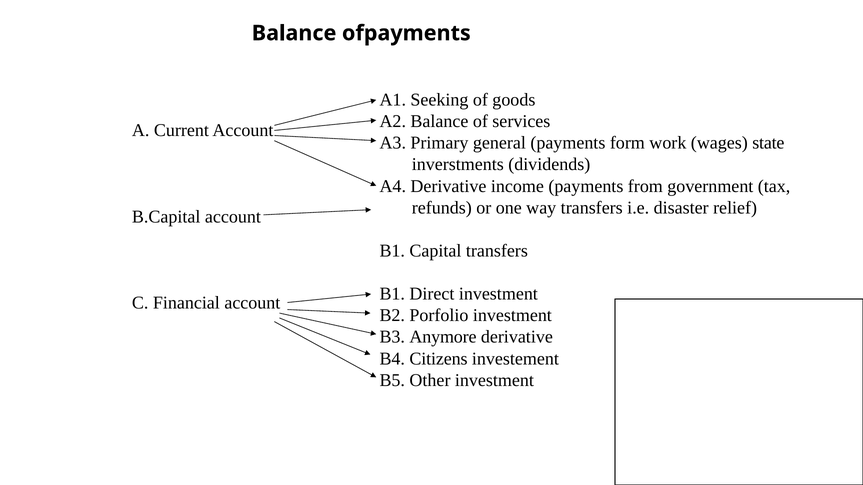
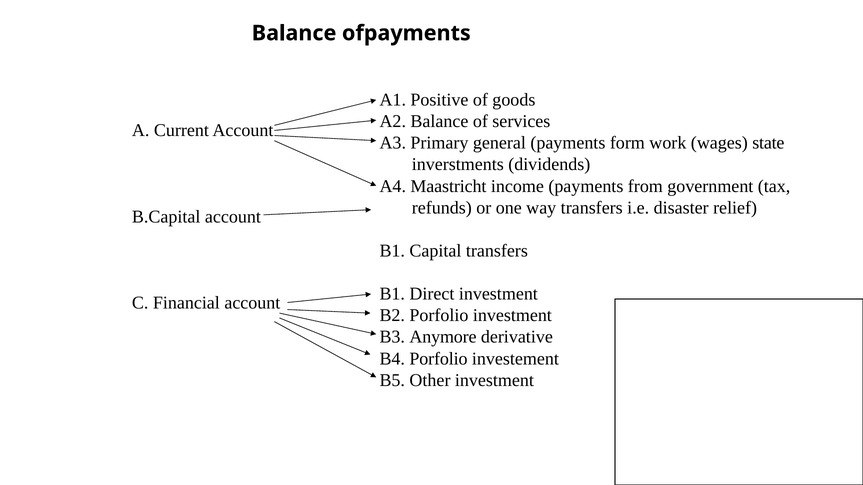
Seeking: Seeking -> Positive (439, 100)
A4 Derivative: Derivative -> Maastricht (448, 186)
B4 Citizens: Citizens -> Porfolio (439, 359)
